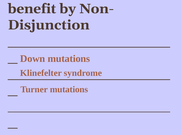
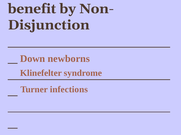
Down mutations: mutations -> newborns (69, 59)
Turner mutations: mutations -> infections (69, 90)
